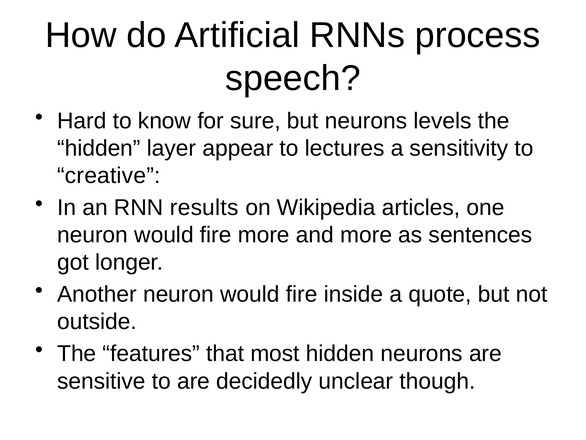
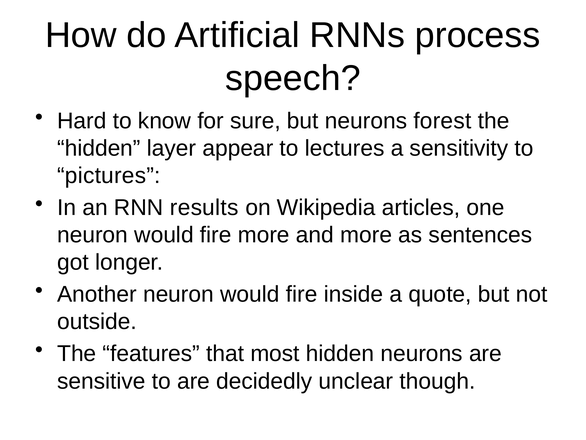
levels: levels -> forest (442, 121)
creative: creative -> pictures (109, 175)
